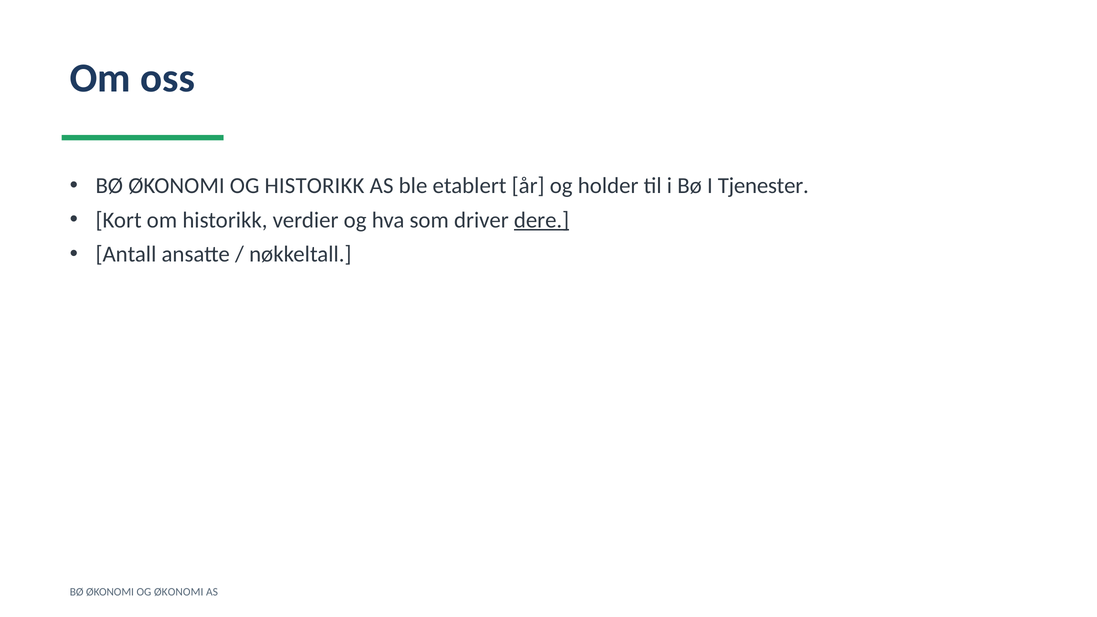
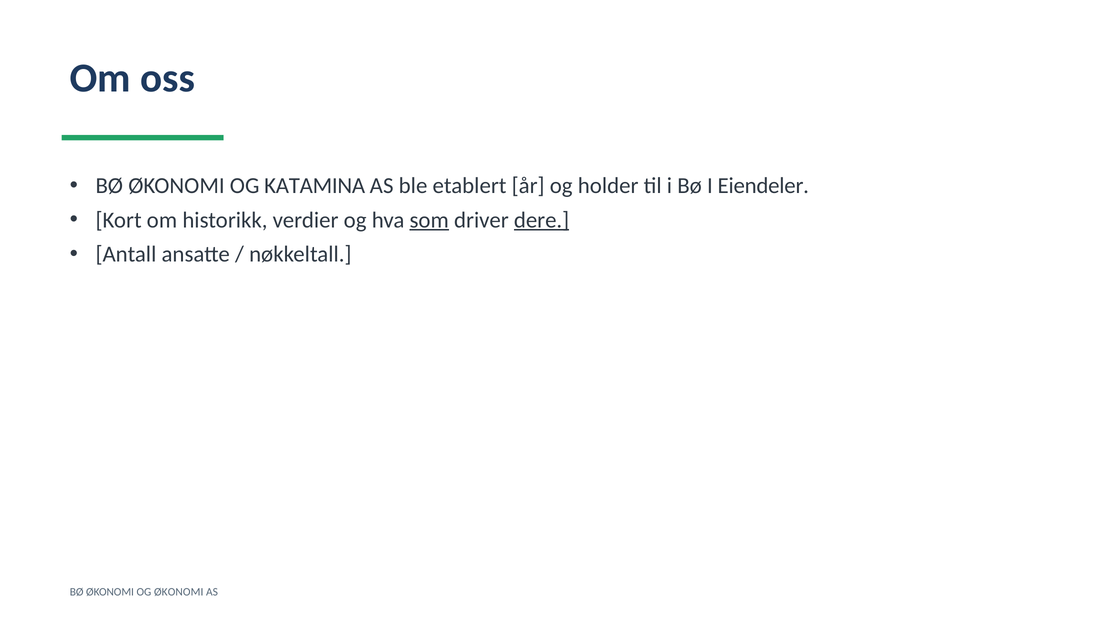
OG HISTORIKK: HISTORIKK -> KATAMINA (315, 186)
Tjenester: Tjenester -> Eiendeler (763, 186)
som underline: none -> present (429, 220)
